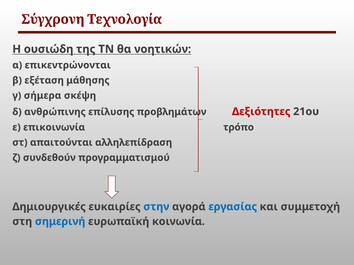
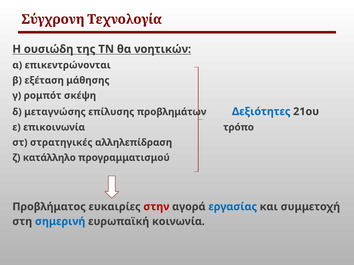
σήμερα: σήμερα -> ρομπότ (43, 96)
ανθρώπινης: ανθρώπινης -> μεταγνώσης (55, 112)
Δεξιότητες colour: red -> blue (261, 112)
απαιτούνται: απαιτούνται -> στρατηγικές (61, 143)
συνδεθούν: συνδεθούν -> κατάλληλο (49, 158)
Δημιουργικές: Δημιουργικές -> Προβλήματος (49, 207)
στην colour: blue -> red (156, 207)
